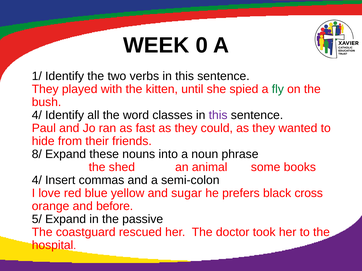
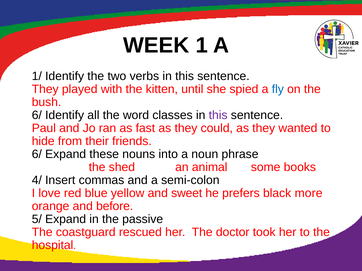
0: 0 -> 1 (202, 45)
fly colour: green -> blue (278, 89)
4/: 4/ -> 6/ (37, 115)
8/: 8/ -> 6/ (37, 154)
sugar: sugar -> sweet (187, 194)
cross: cross -> more (309, 194)
